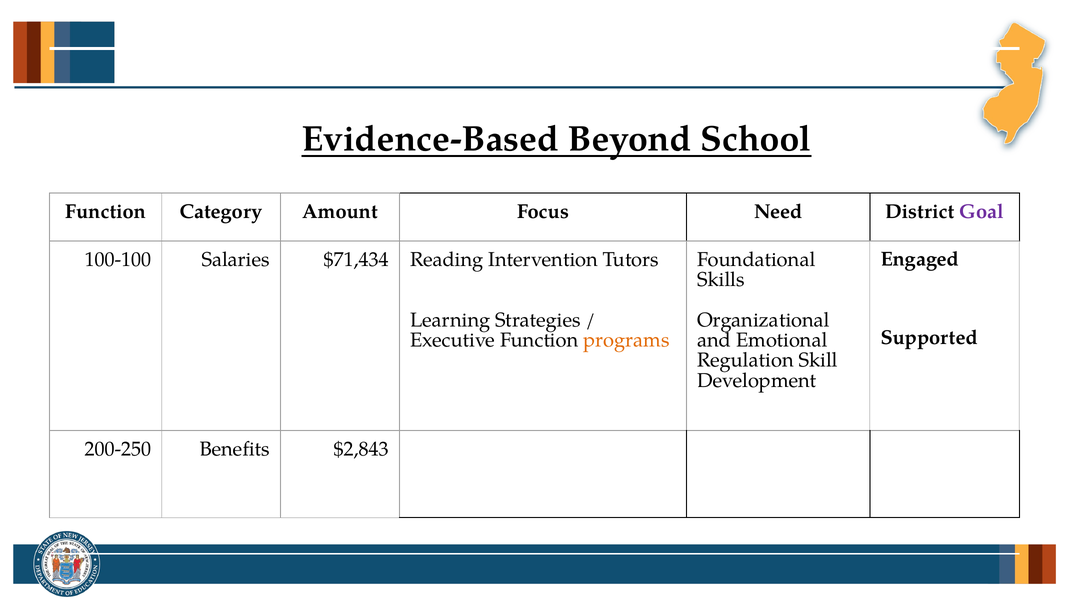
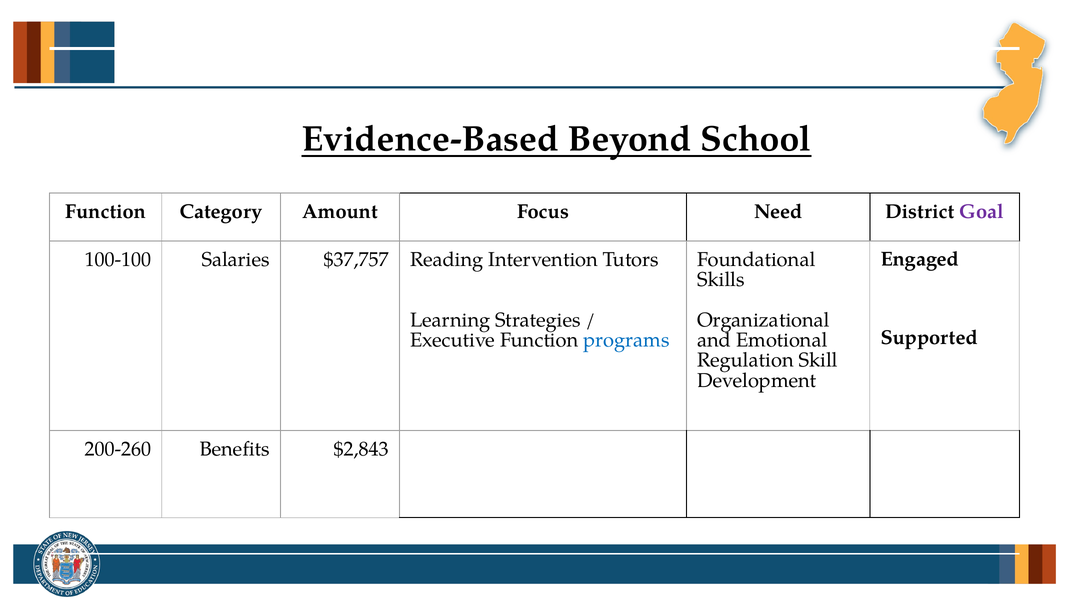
$71,434: $71,434 -> $37,757 (356, 260)
programs colour: orange -> blue (626, 340)
200-250: 200-250 -> 200-260 (118, 449)
